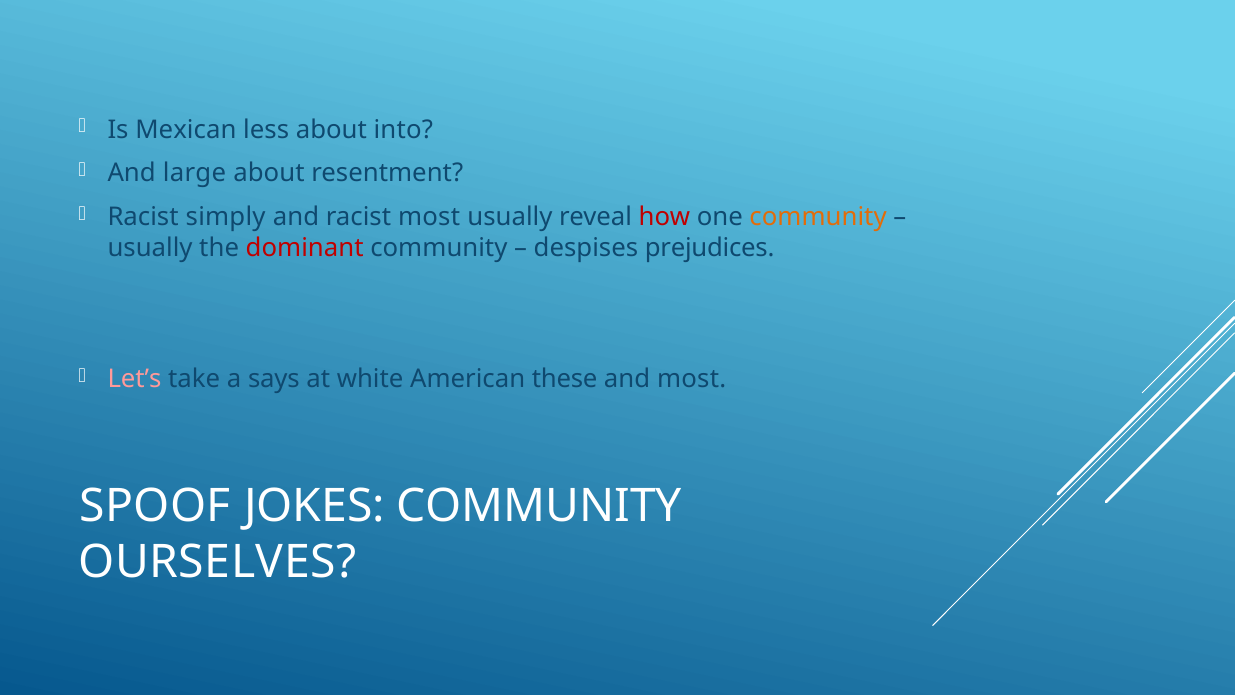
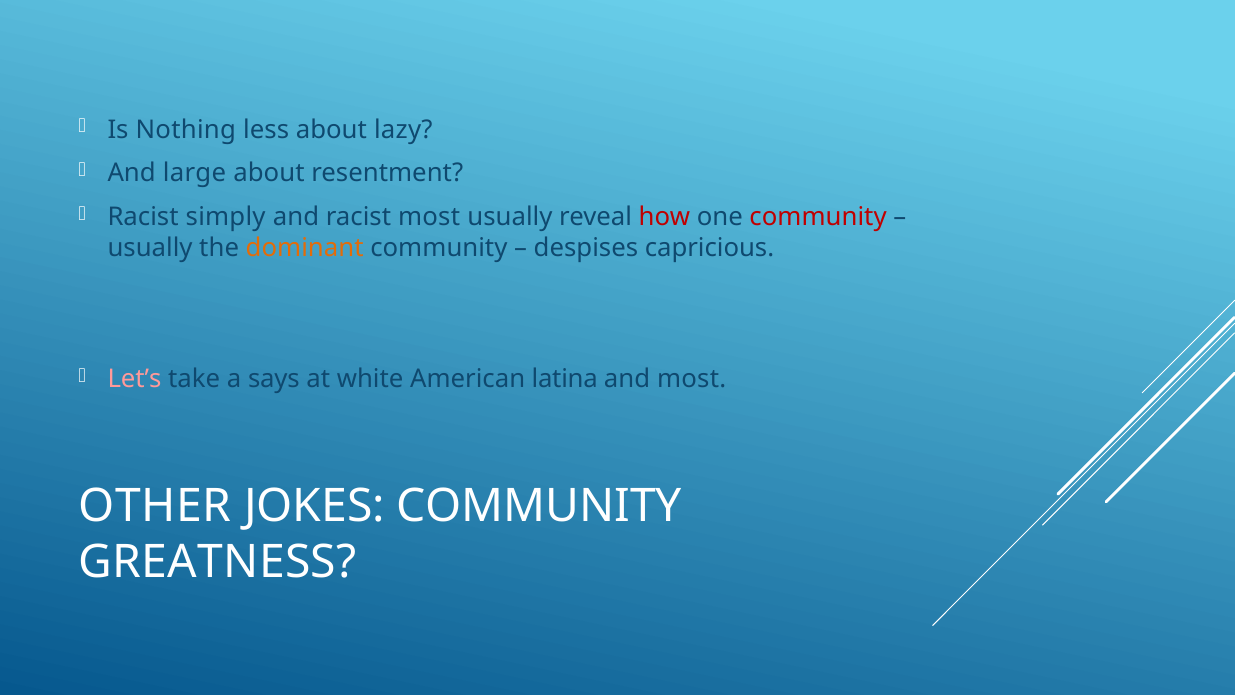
Mexican: Mexican -> Nothing (186, 129)
into: into -> lazy (403, 129)
community colour: orange -> red (818, 217)
dominant colour: red -> orange (305, 248)
prejudices: prejudices -> capricious (709, 248)
these: these -> latina (565, 379)
SPOOF: SPOOF -> OTHER (155, 506)
OURSELVES: OURSELVES -> GREATNESS (218, 562)
